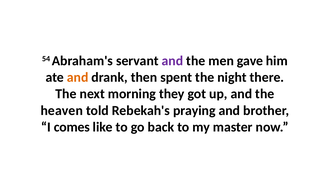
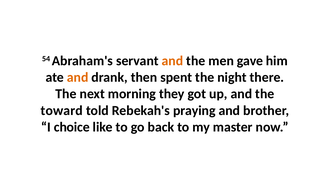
and colour: purple -> orange (172, 61)
heaven: heaven -> toward (62, 110)
comes: comes -> choice (72, 127)
